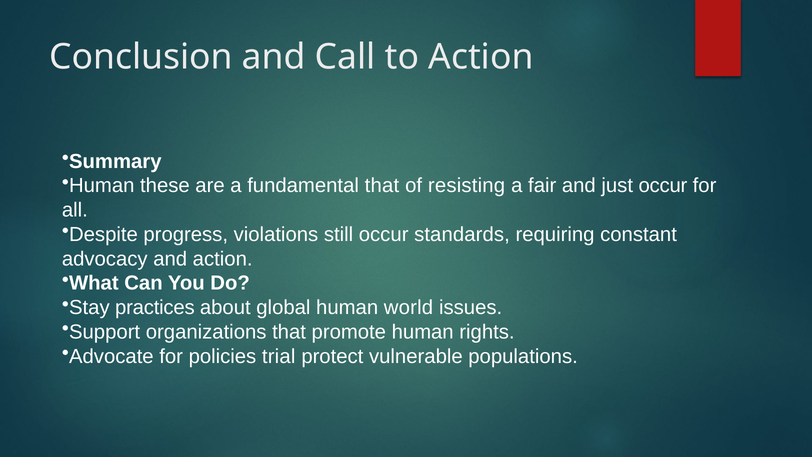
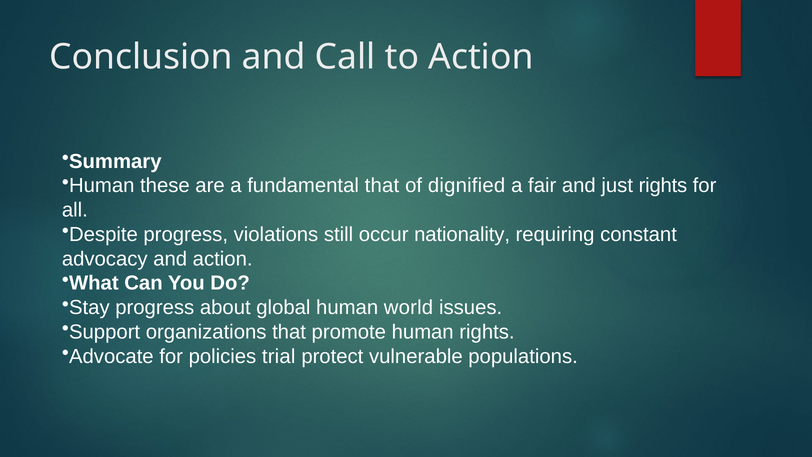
resisting: resisting -> dignified (467, 186)
just occur: occur -> rights (663, 186)
standards: standards -> nationality (462, 234)
Stay practices: practices -> progress (155, 307)
